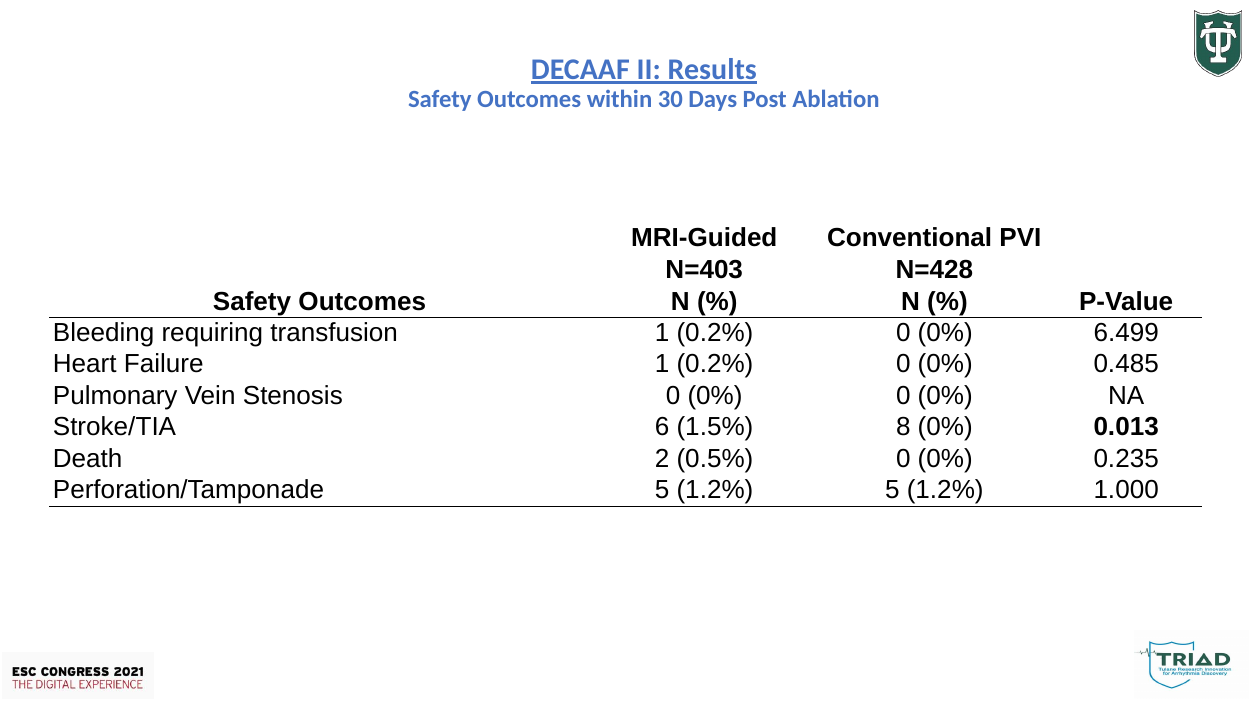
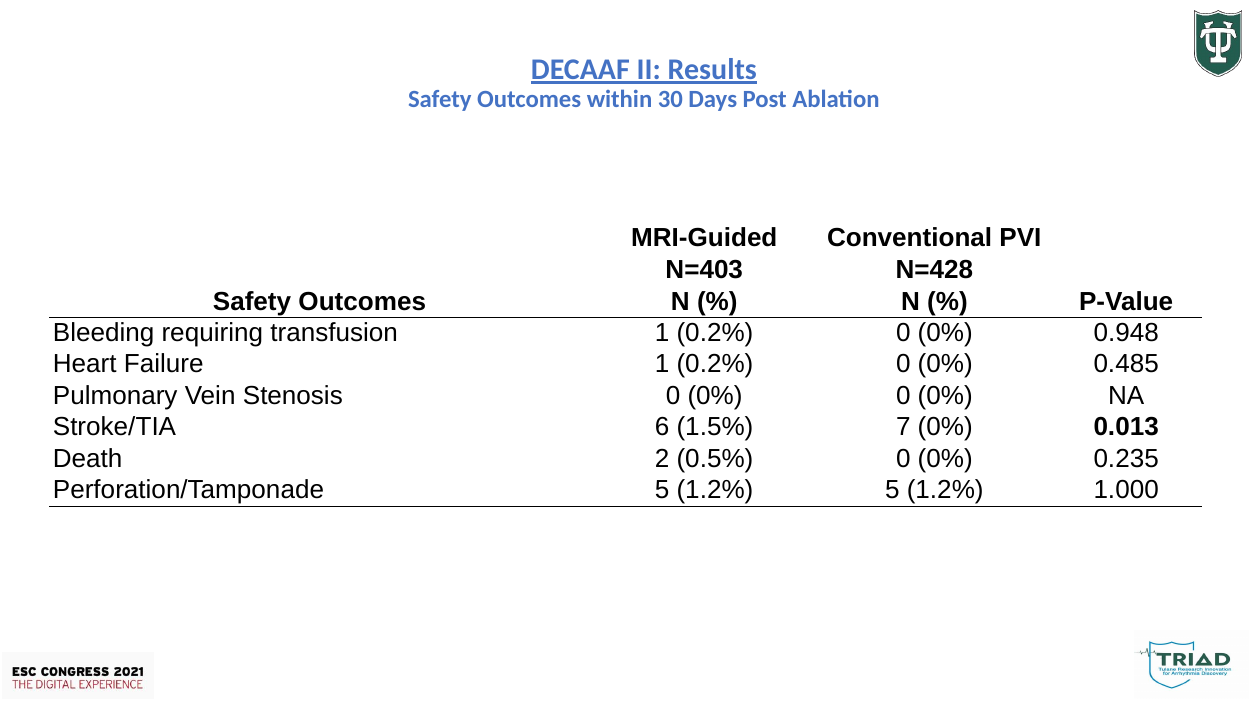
6.499: 6.499 -> 0.948 (1126, 332)
8: 8 -> 7 (903, 427)
